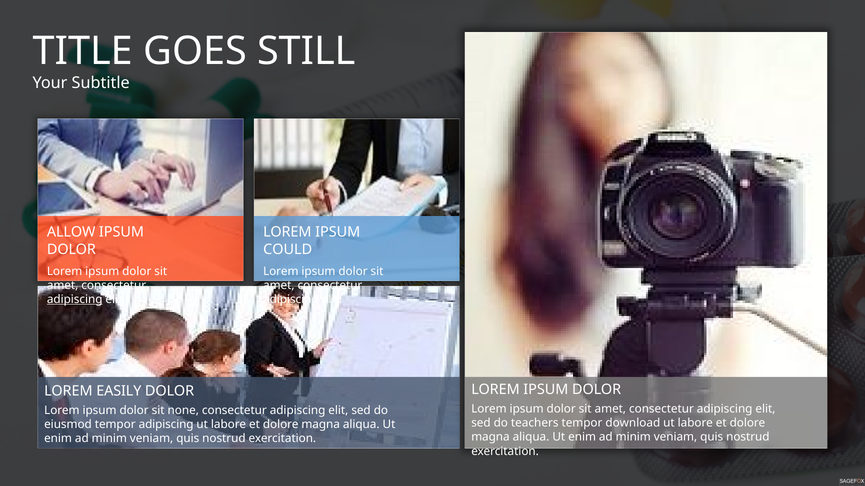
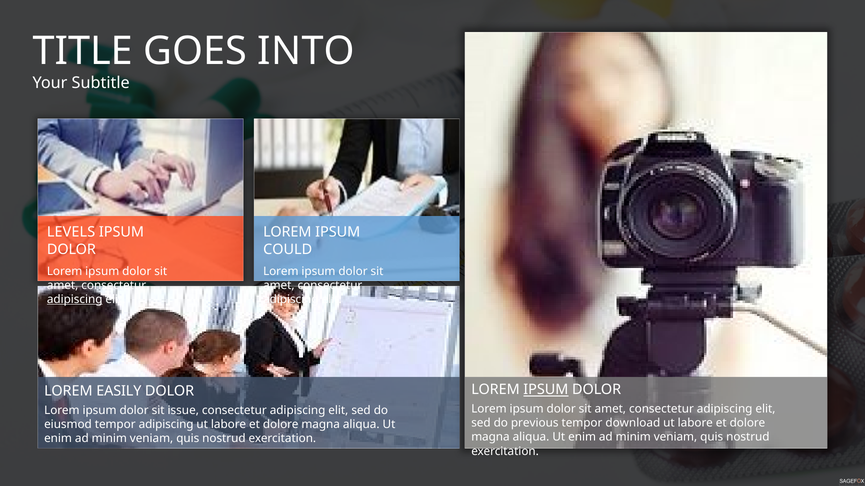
STILL: STILL -> INTO (306, 51)
ALLOW: ALLOW -> LEVELS (71, 232)
IPSUM underline: none -> present (546, 390)
none: none -> issue (183, 411)
teachers: teachers -> previous (535, 424)
